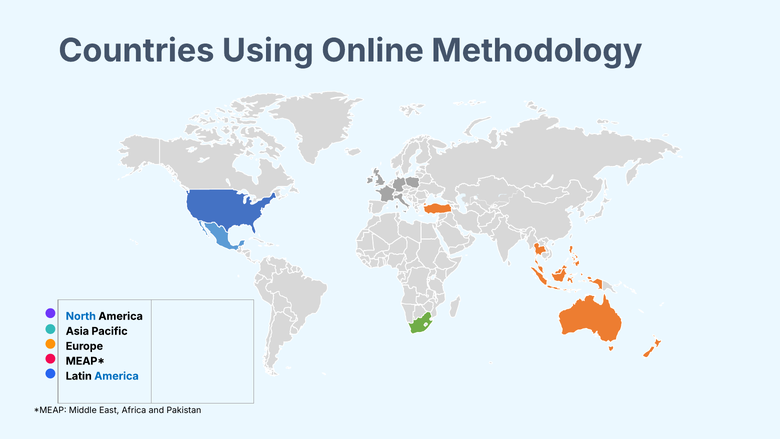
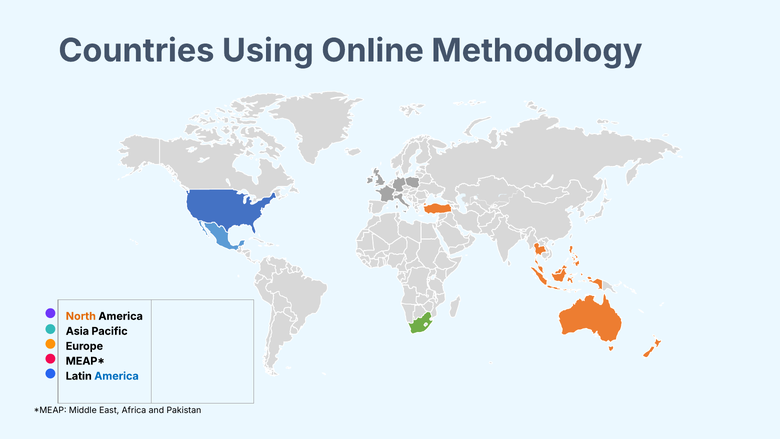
North colour: blue -> orange (81, 316)
